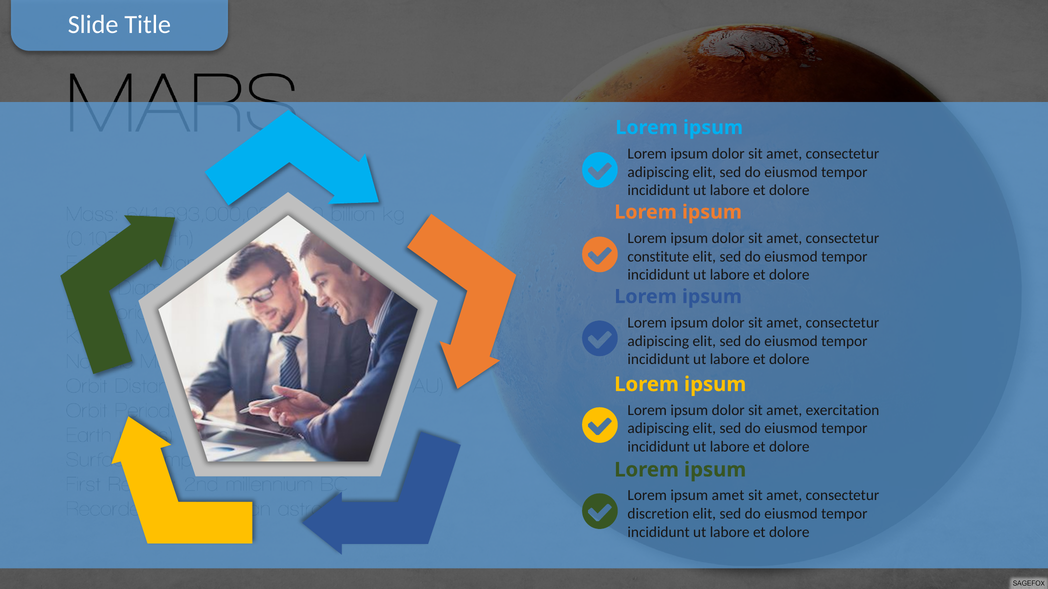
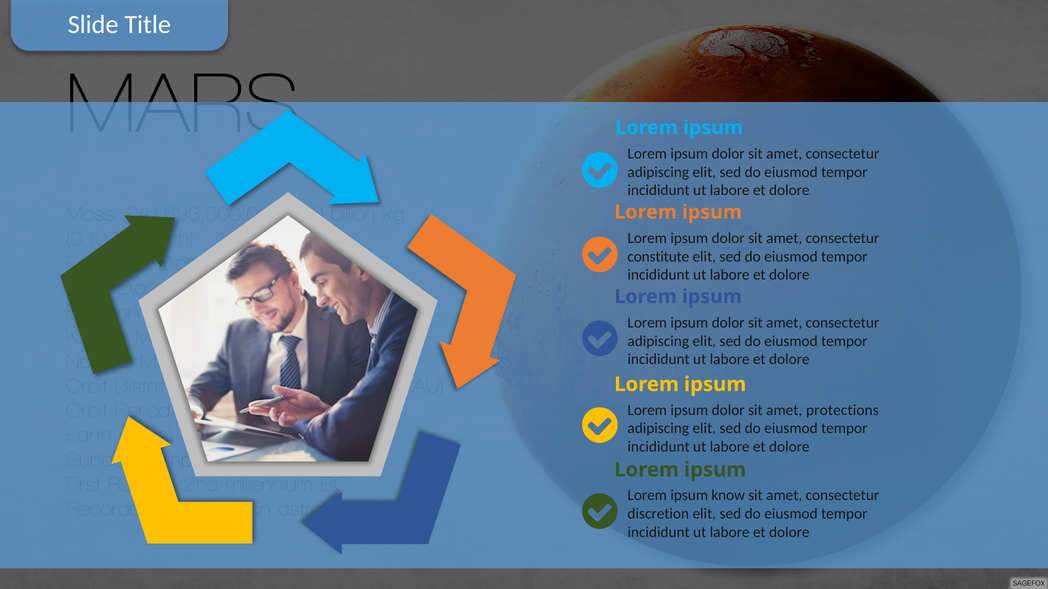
exercitation: exercitation -> protections (842, 410)
ipsum amet: amet -> know (728, 496)
